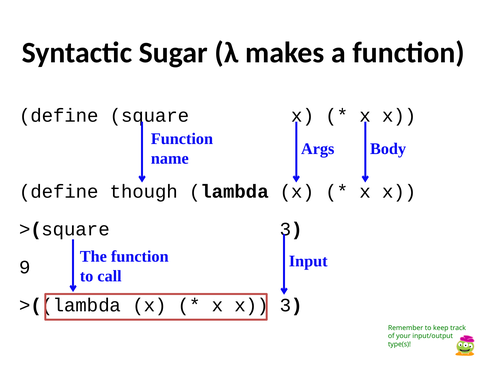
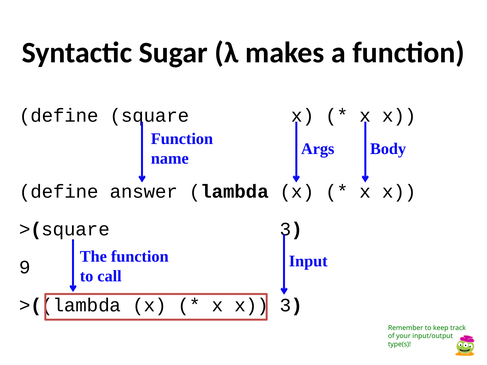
though: though -> answer (144, 192)
